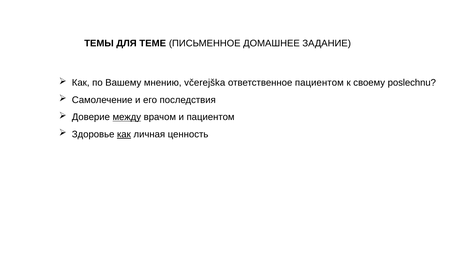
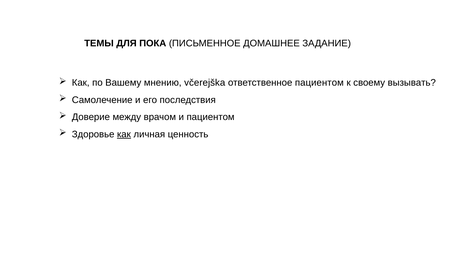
ТЕМЕ: ТЕМЕ -> ПОКА (153, 43)
poslechnu: poslechnu -> вызывать (412, 83)
между underline: present -> none (127, 117)
